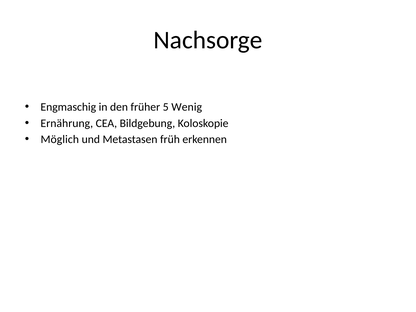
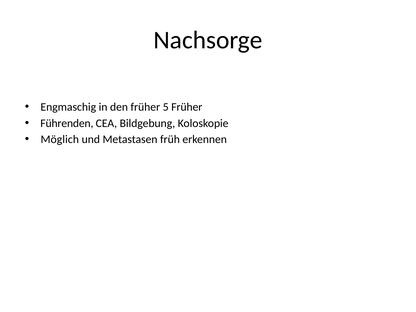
5 Wenig: Wenig -> Früher (187, 107)
Ernährung: Ernährung -> Führenden (67, 123)
